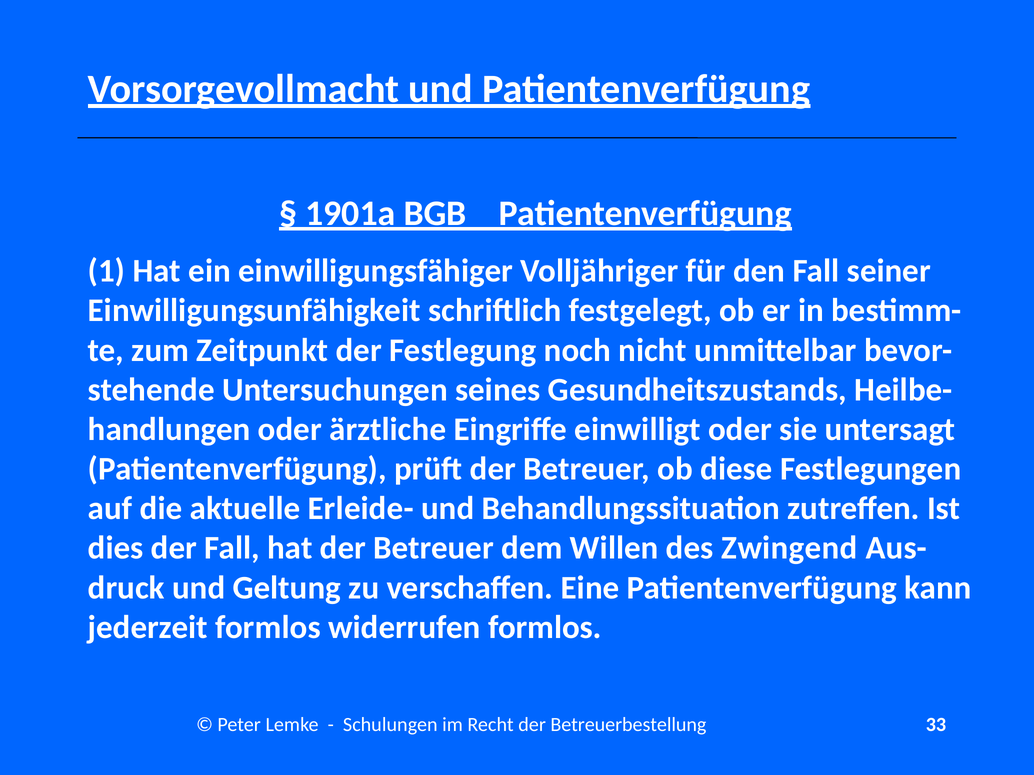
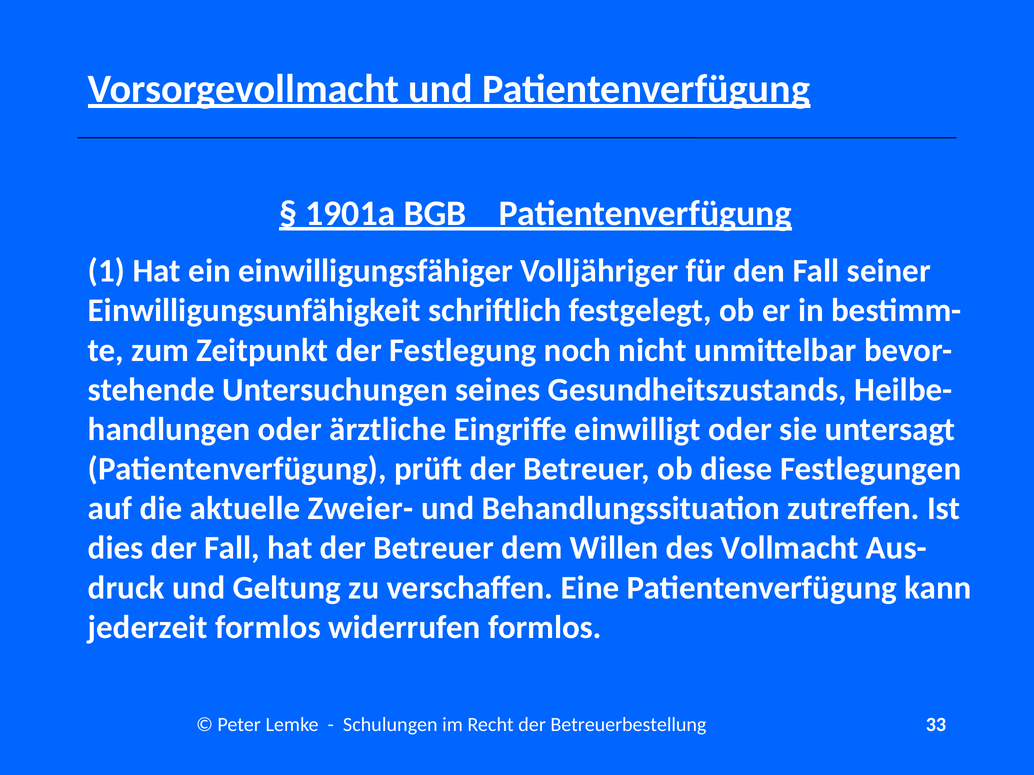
Erleide-: Erleide- -> Zweier- (361, 509)
Zwingend: Zwingend -> Vollmacht (790, 548)
